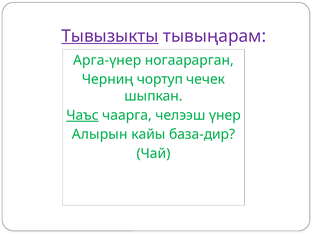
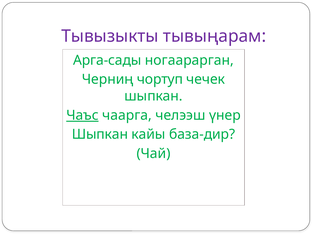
Тывызыкты underline: present -> none (110, 36)
Арга-үнер: Арга-үнер -> Арга-сады (107, 60)
Алырын: Алырын -> Шыпкан (100, 134)
